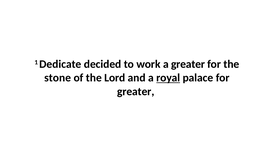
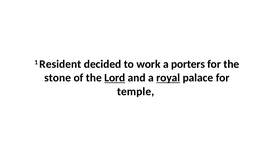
Dedicate: Dedicate -> Resident (60, 64)
a greater: greater -> porters (188, 64)
Lord underline: none -> present (115, 78)
greater: greater -> temple (136, 92)
